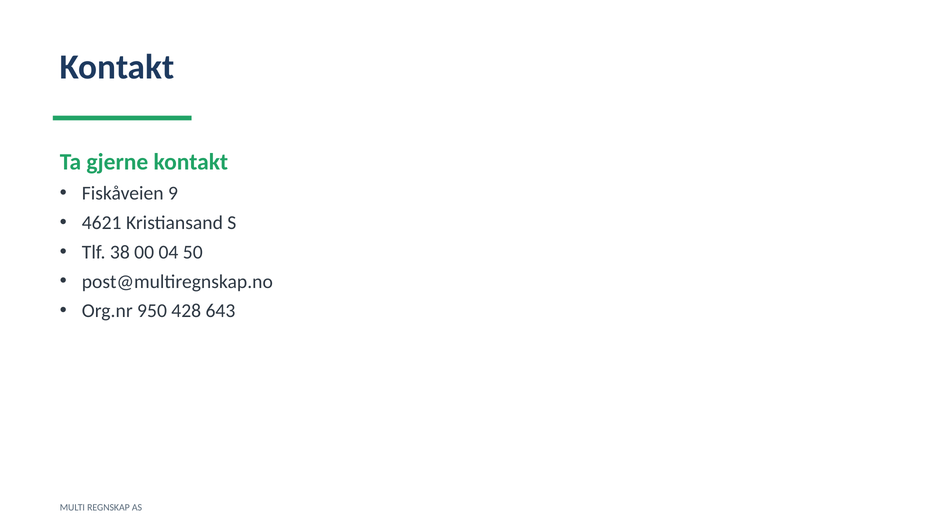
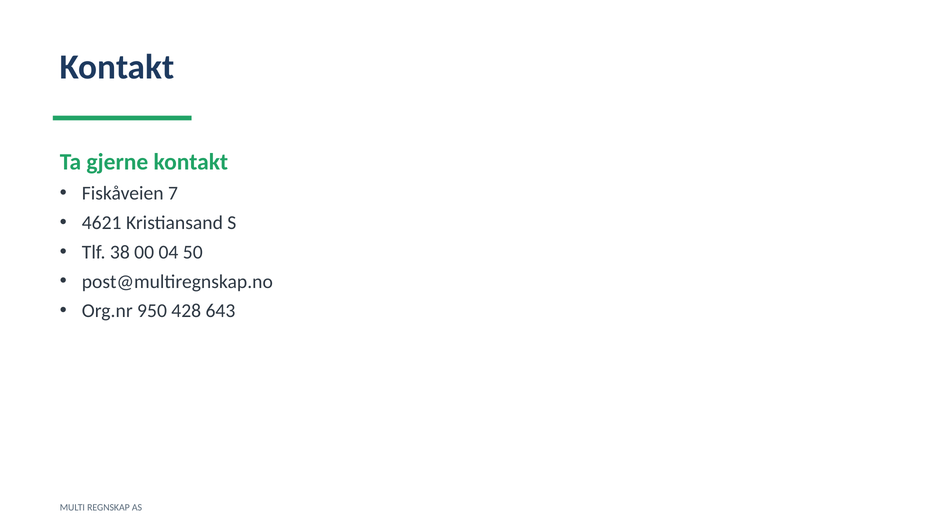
9: 9 -> 7 (173, 193)
